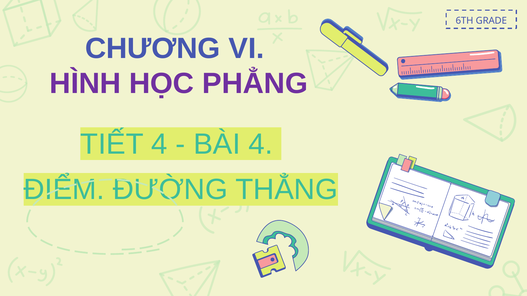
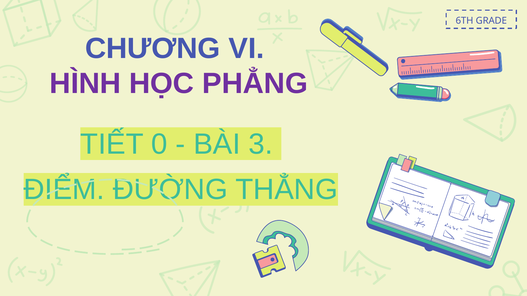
TIẾT 4: 4 -> 0 (159, 144)
BÀI 4: 4 -> 3 (261, 144)
